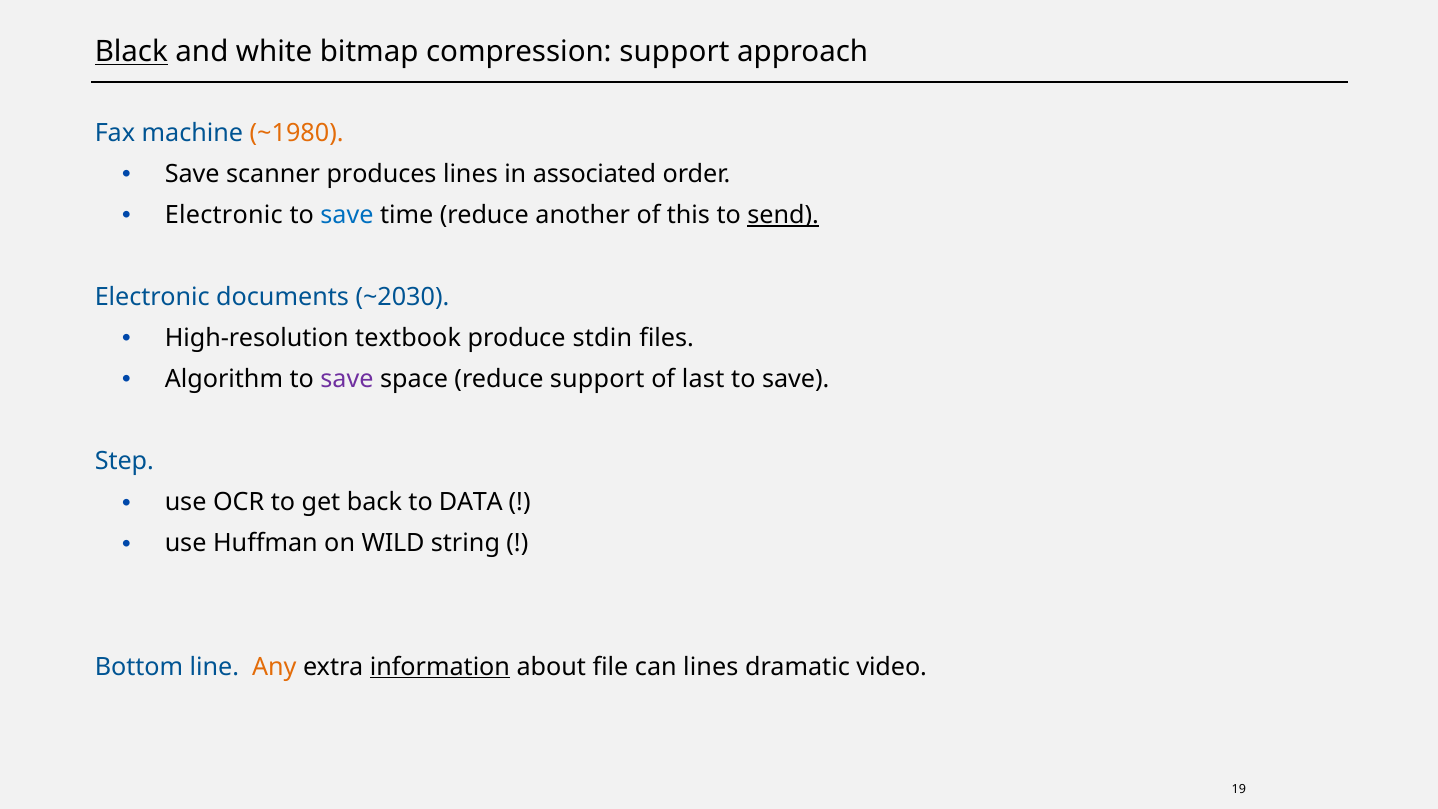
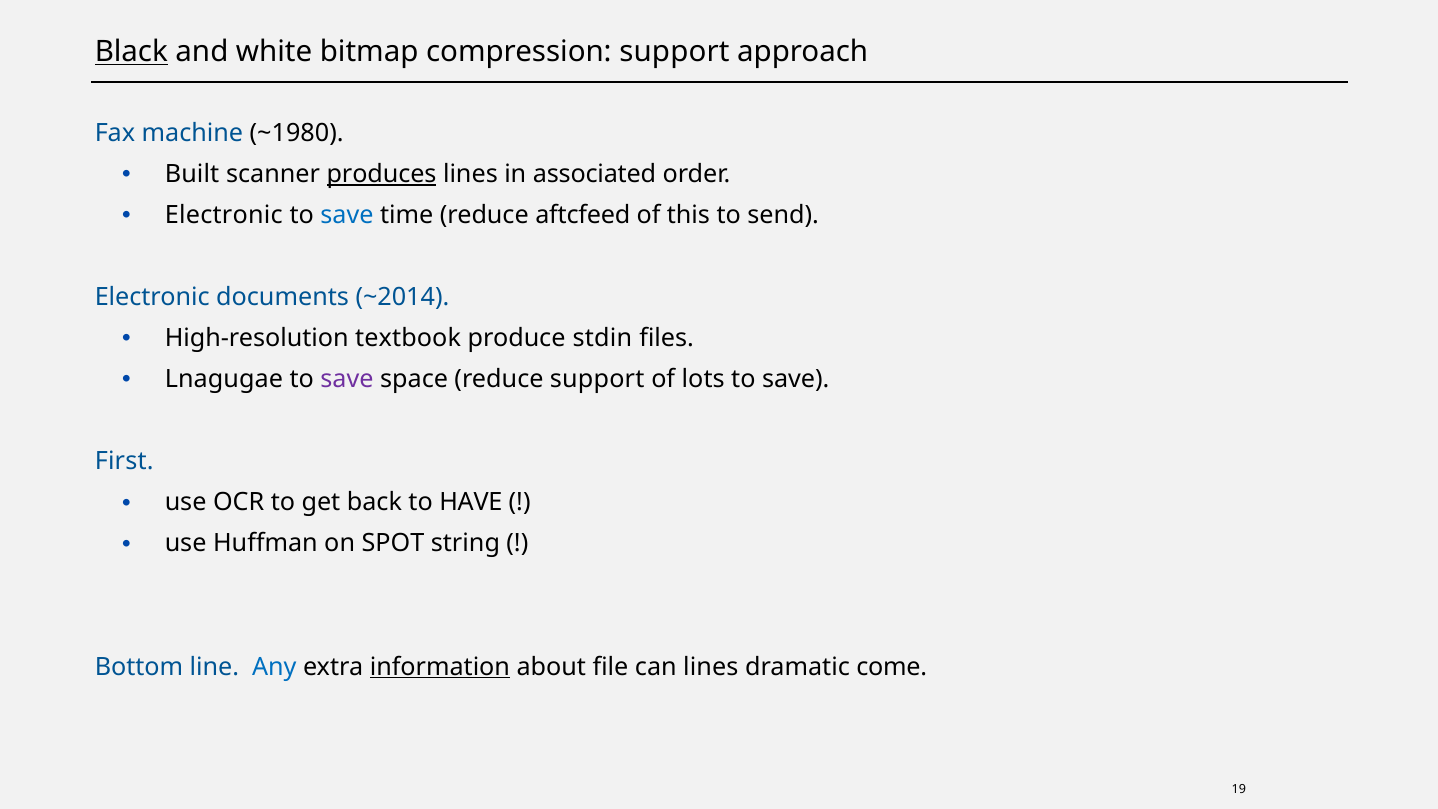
~1980 colour: orange -> black (297, 133)
Save: Save -> Built (192, 174)
produces underline: none -> present (382, 174)
another: another -> aftcfeed (583, 215)
send underline: present -> none (783, 215)
~2030: ~2030 -> ~2014 (402, 297)
Algorithm: Algorithm -> Lnagugae (224, 379)
last: last -> lots (703, 379)
Step: Step -> First (124, 461)
DATA: DATA -> HAVE (471, 503)
WILD: WILD -> SPOT (393, 544)
Any colour: orange -> blue (274, 667)
video: video -> come (892, 667)
